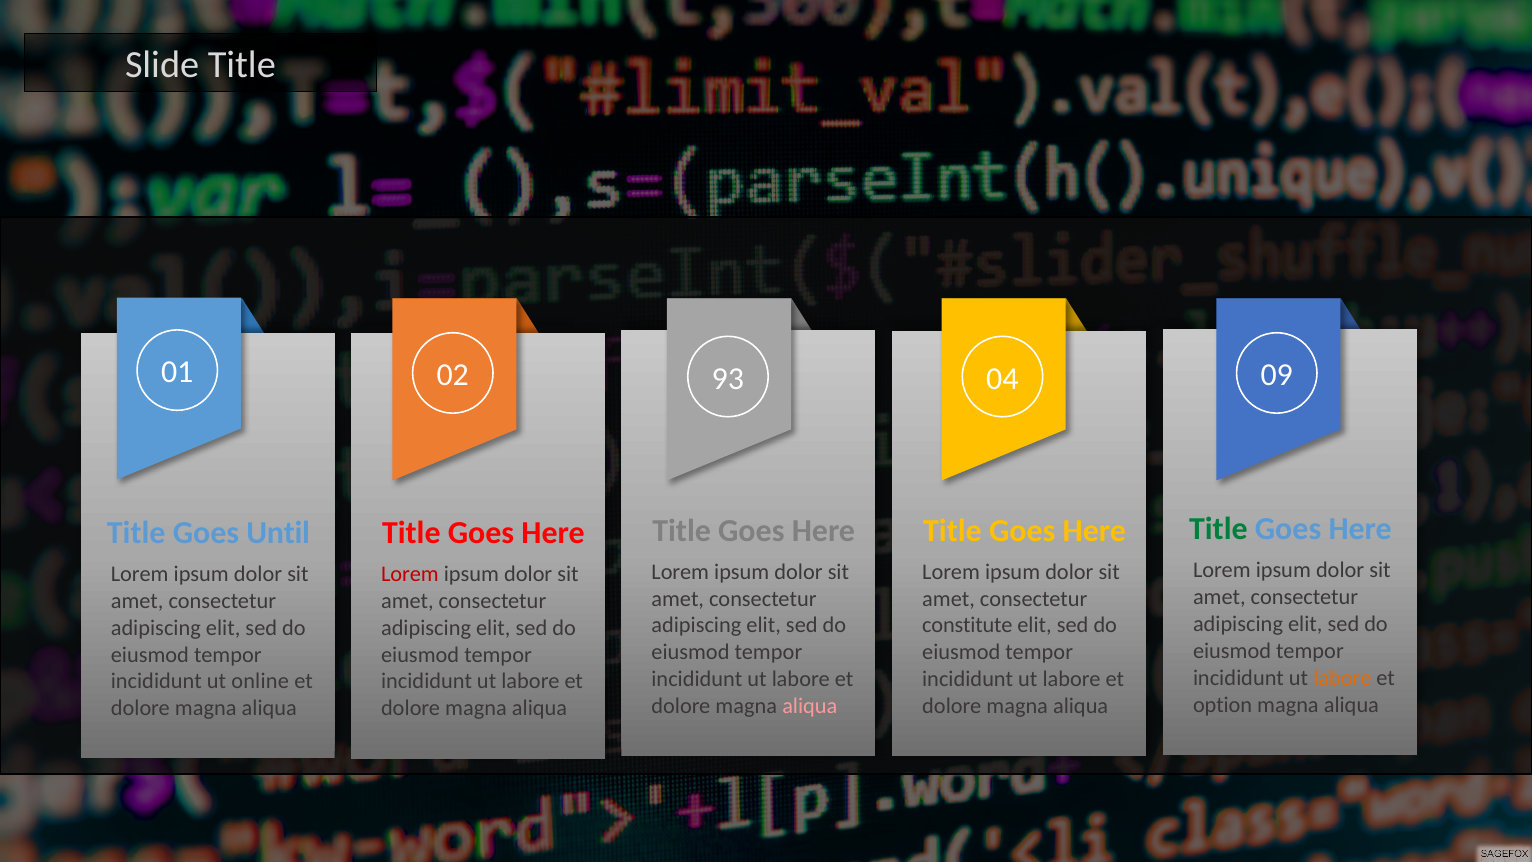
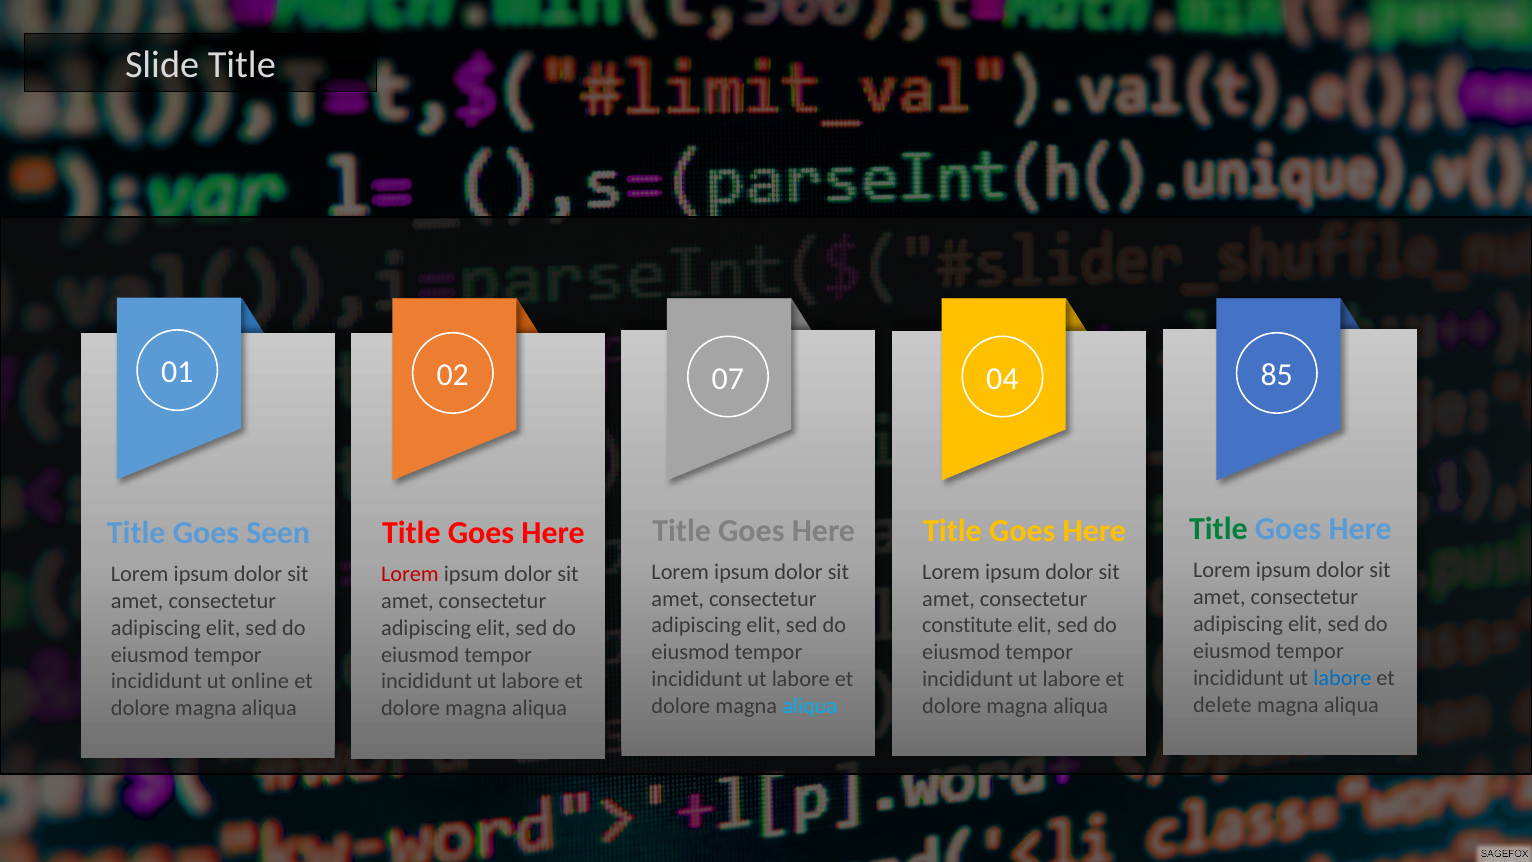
93: 93 -> 07 (728, 379)
09: 09 -> 85 (1277, 375)
Until: Until -> Seen (278, 533)
labore colour: orange -> blue (1342, 678)
option: option -> delete (1222, 705)
aliqua colour: pink -> light blue (810, 706)
